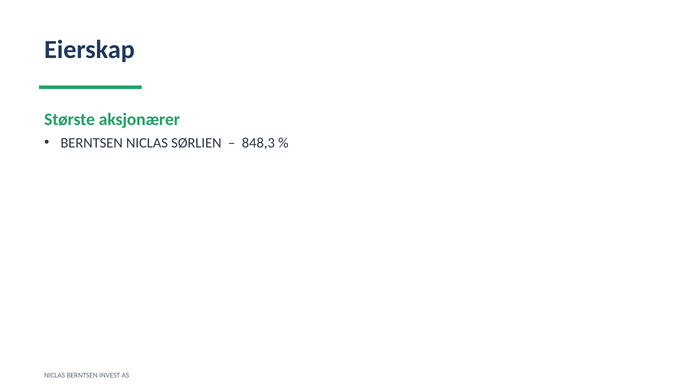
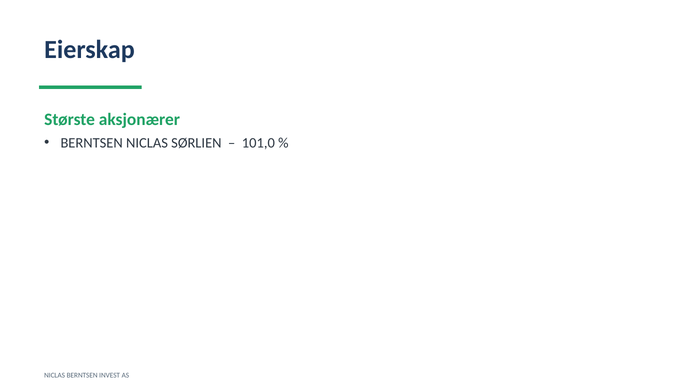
848,3: 848,3 -> 101,0 (258, 143)
